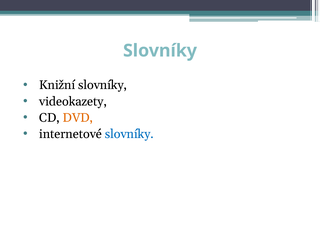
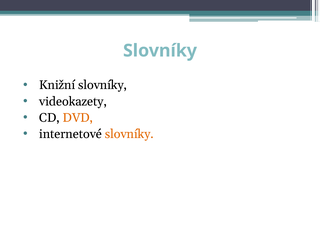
slovníky colour: blue -> orange (129, 134)
